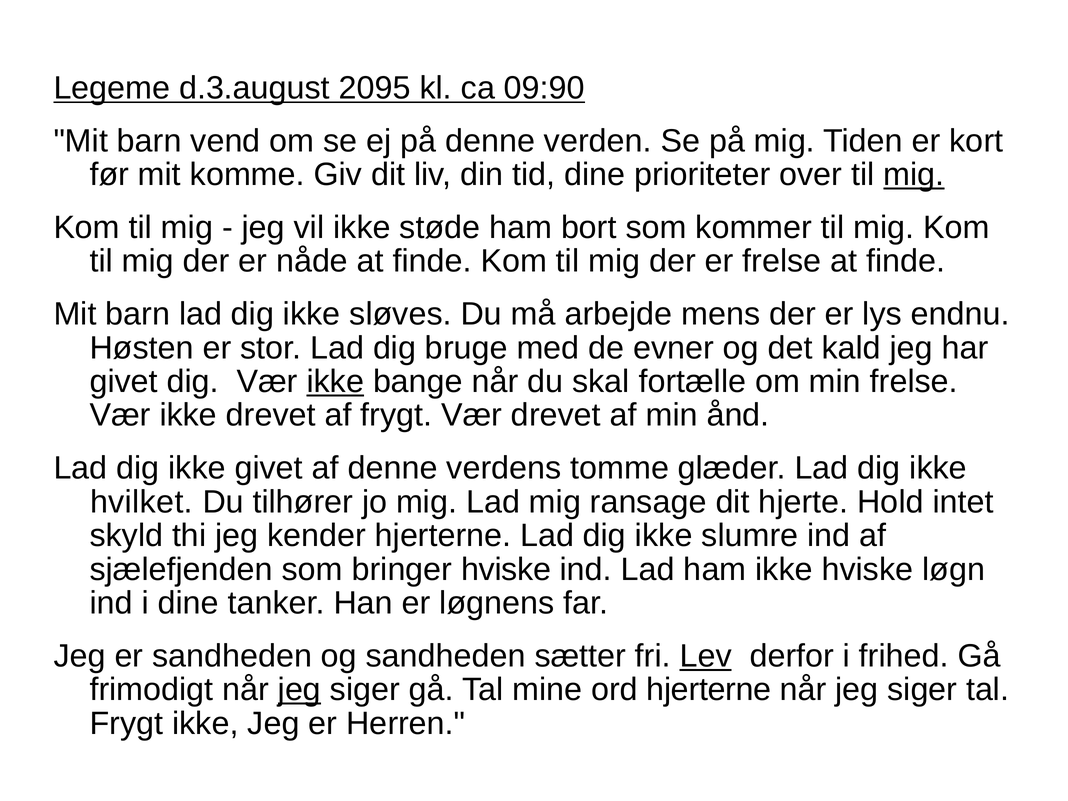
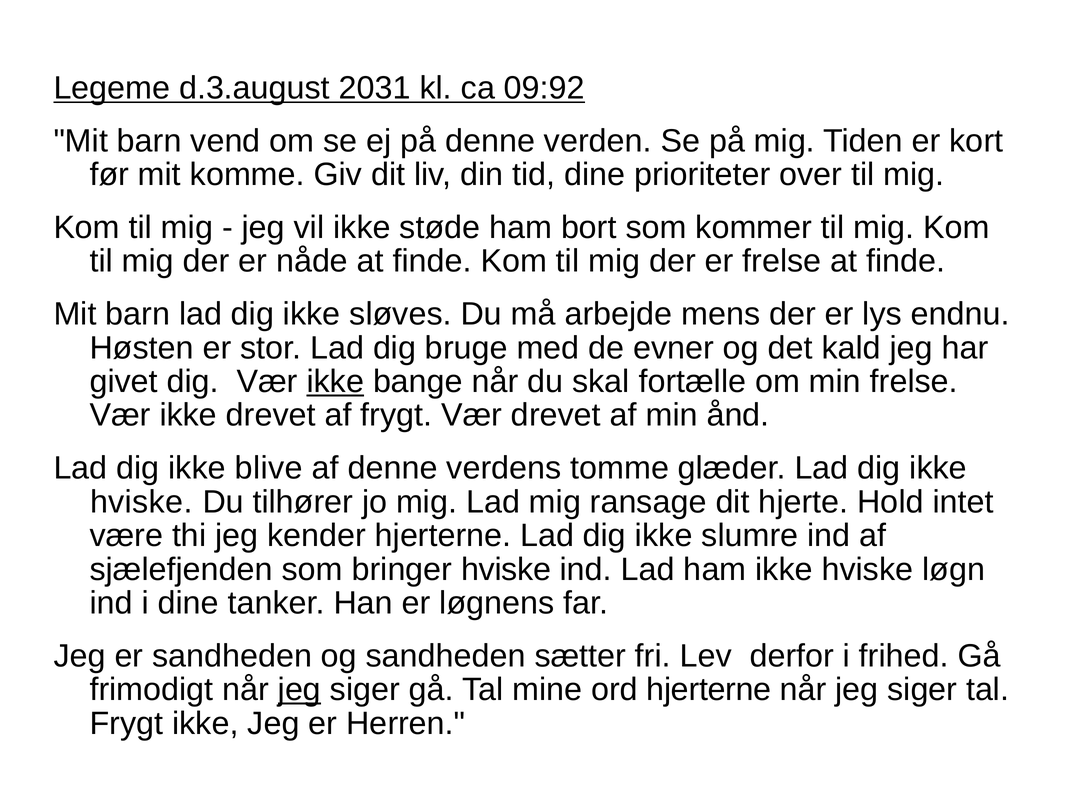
2095: 2095 -> 2031 (375, 88)
09:90: 09:90 -> 09:92 (544, 88)
mig underline: present -> none (914, 175)
ikke givet: givet -> blive (269, 468)
hvilket: hvilket -> hviske (141, 502)
skyld: skyld -> være (126, 536)
Lev underline: present -> none (706, 656)
